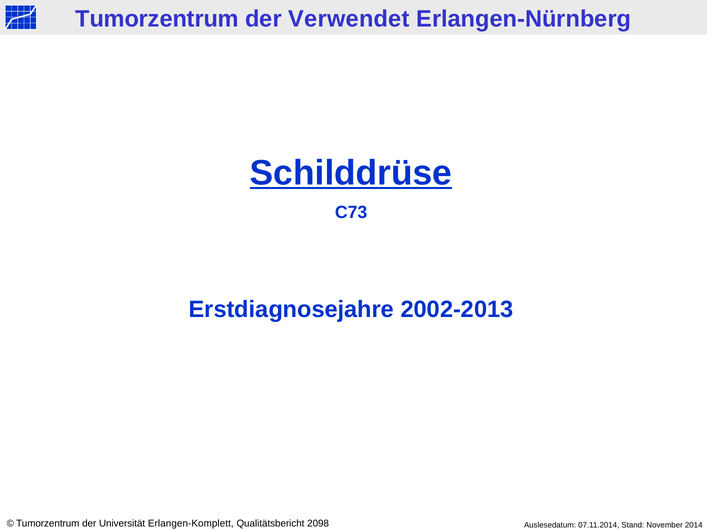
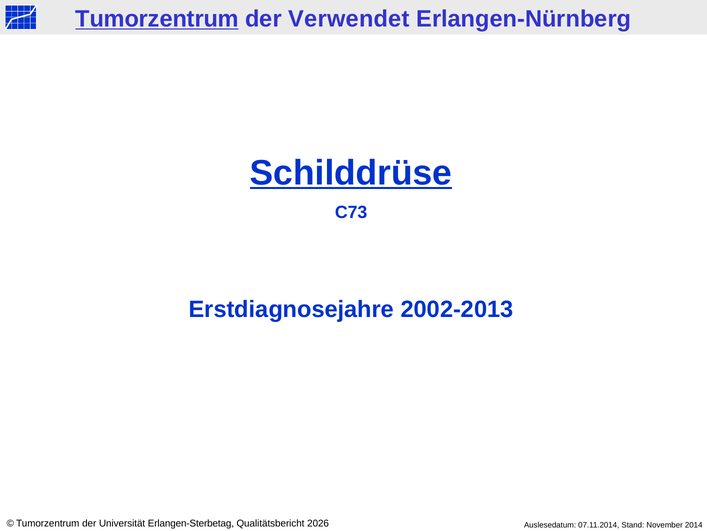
Tumorzentrum underline: none -> present (157, 19)
Erlangen-Komplett: Erlangen-Komplett -> Erlangen-Sterbetag (191, 523)
2098: 2098 -> 2026 (318, 523)
